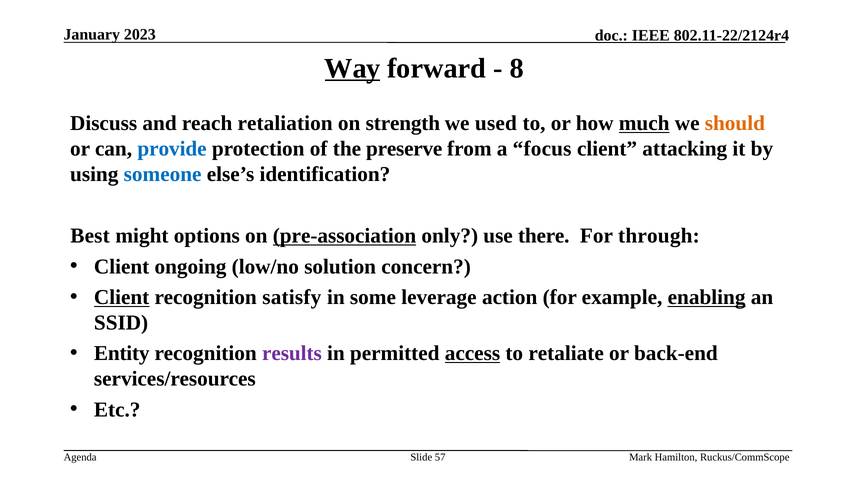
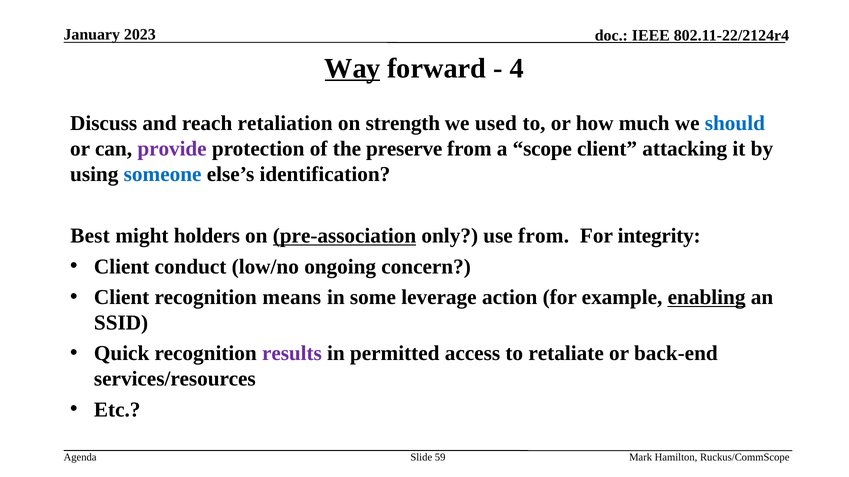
8: 8 -> 4 (517, 68)
much underline: present -> none (644, 124)
should colour: orange -> blue (735, 124)
provide colour: blue -> purple (172, 149)
focus: focus -> scope (542, 149)
options: options -> holders (207, 236)
use there: there -> from (544, 236)
through: through -> integrity (659, 236)
ongoing: ongoing -> conduct (191, 267)
solution: solution -> ongoing (340, 267)
Client underline: present -> none (122, 298)
satisfy: satisfy -> means (292, 298)
Entity: Entity -> Quick (122, 354)
access underline: present -> none (472, 354)
57: 57 -> 59 (440, 458)
